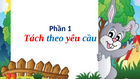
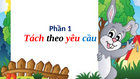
theo colour: blue -> black (55, 38)
